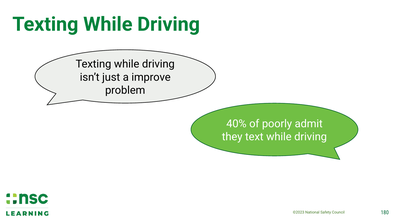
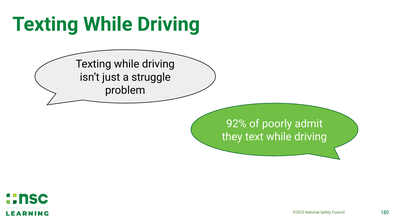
improve: improve -> struggle (151, 77)
40%: 40% -> 92% (236, 124)
